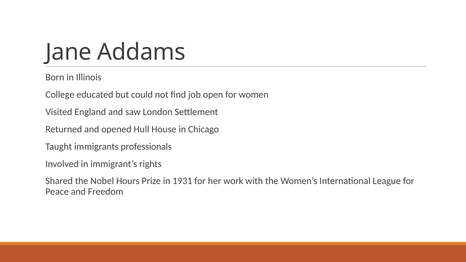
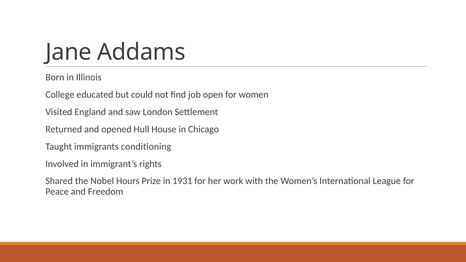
professionals: professionals -> conditioning (146, 147)
